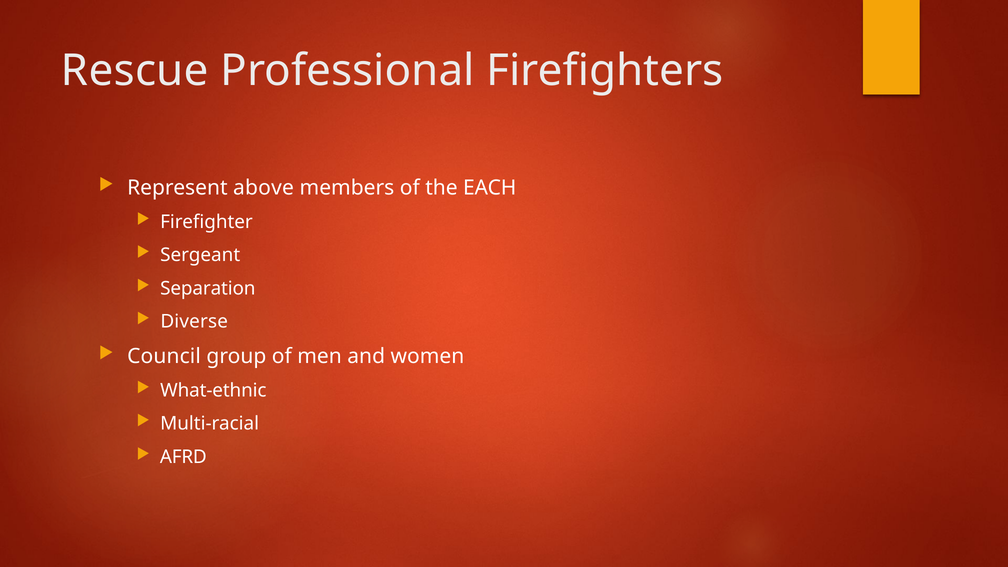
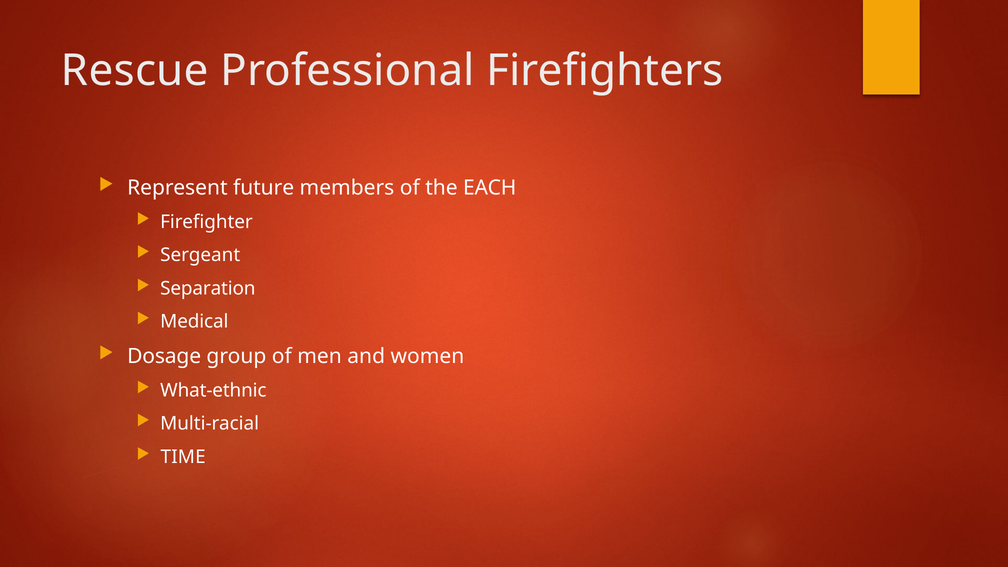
above: above -> future (264, 188)
Diverse: Diverse -> Medical (194, 321)
Council: Council -> Dosage (164, 356)
AFRD: AFRD -> TIME (183, 457)
